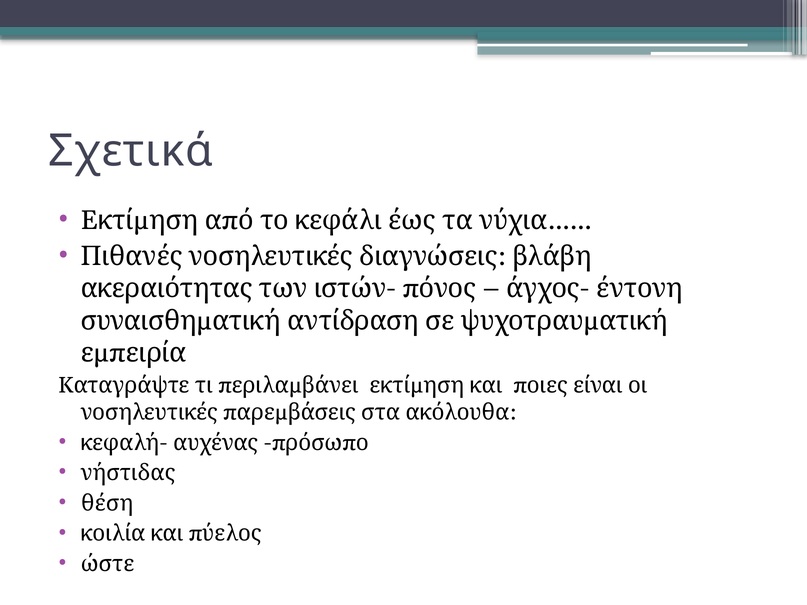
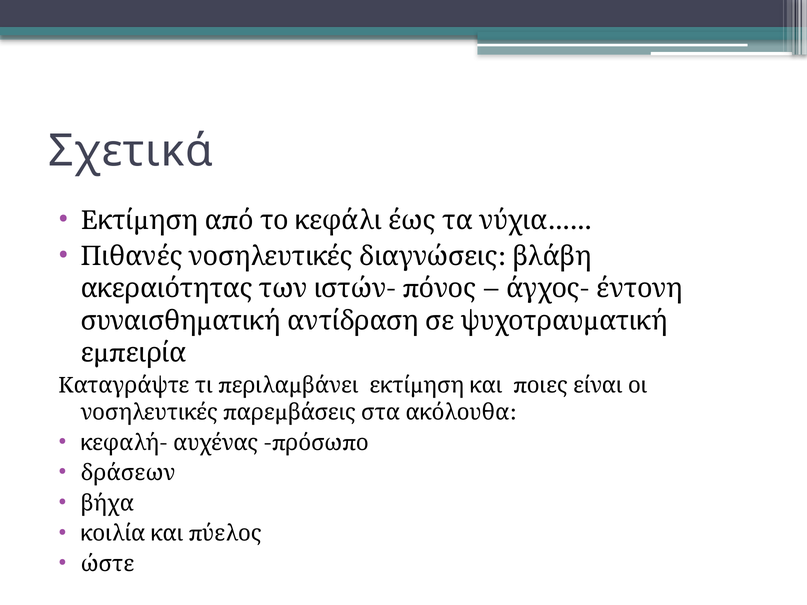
νήστιδας: νήστιδας -> δράσεων (128, 473)
θέση: θέση -> βήχα (107, 503)
